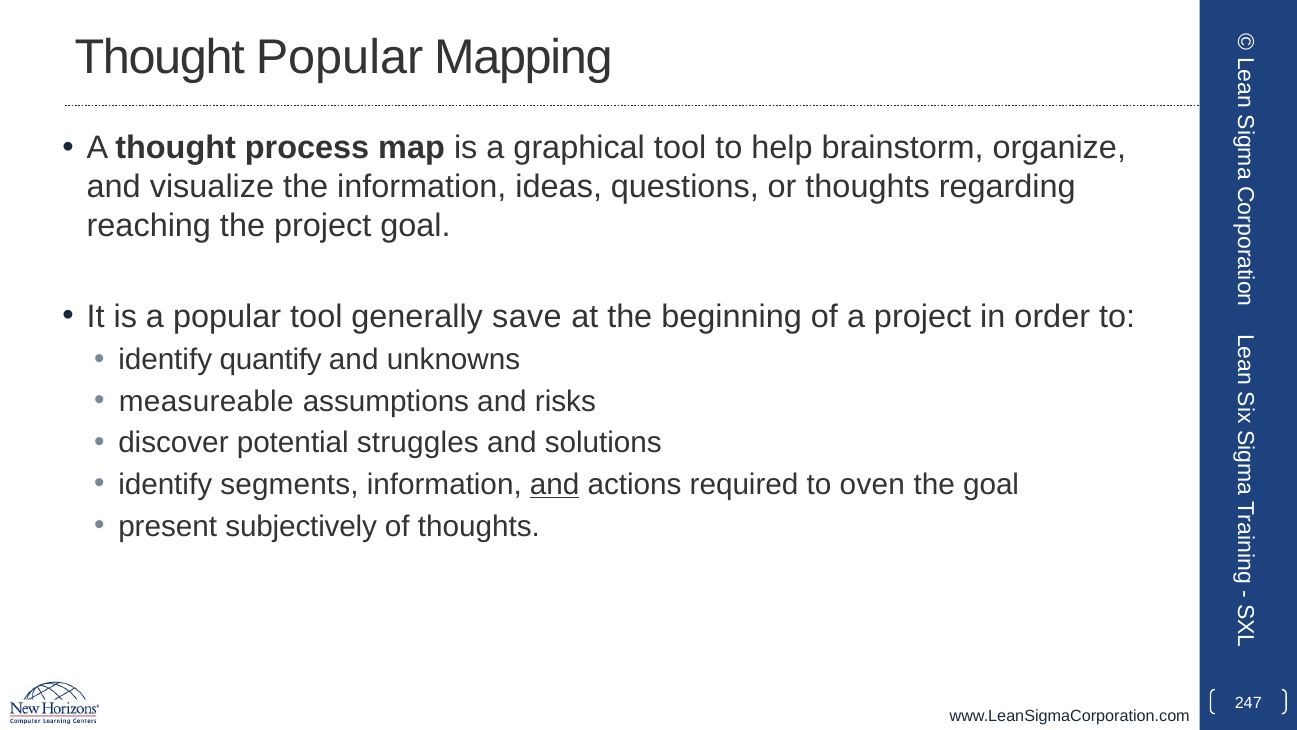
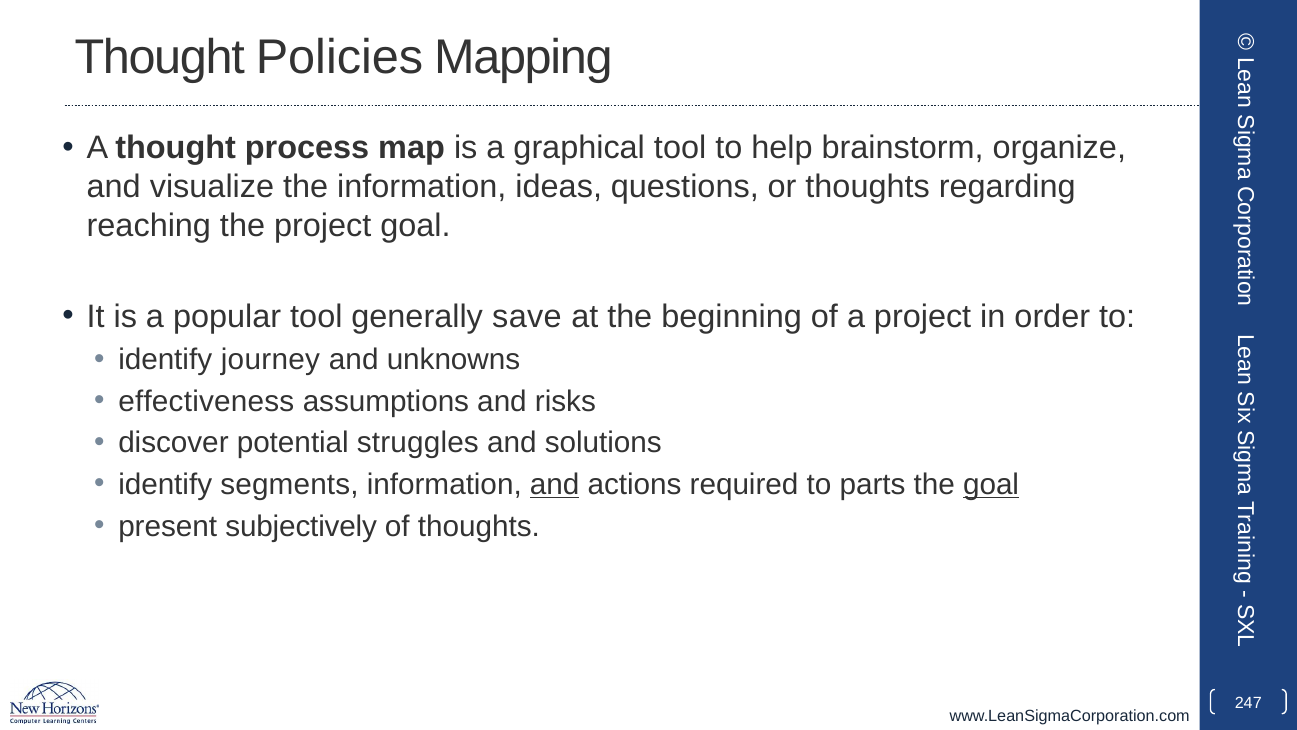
Thought Popular: Popular -> Policies (340, 58)
quantify: quantify -> journey (270, 360)
measureable: measureable -> effectiveness (206, 401)
oven: oven -> parts (873, 484)
goal underline: none -> present (991, 484)
